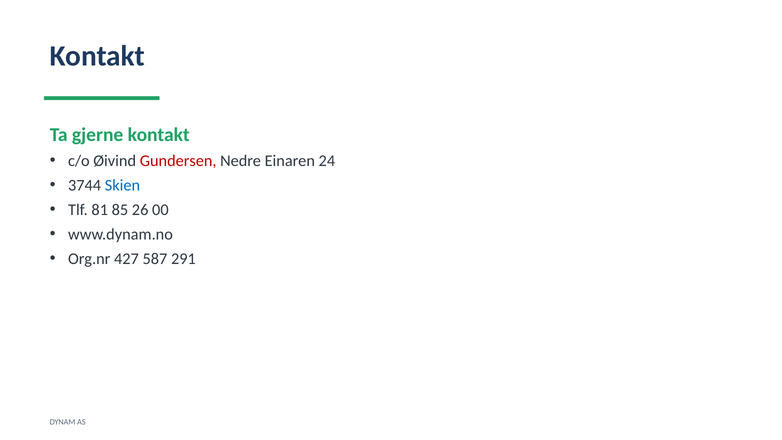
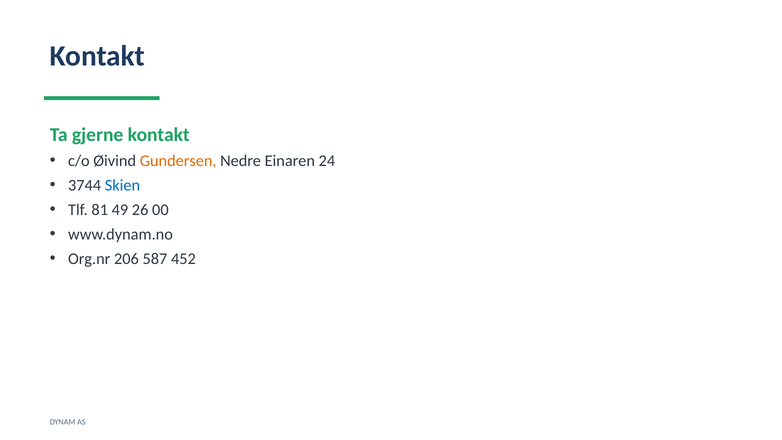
Gundersen colour: red -> orange (178, 161)
85: 85 -> 49 (120, 210)
427: 427 -> 206 (126, 259)
291: 291 -> 452 (183, 259)
